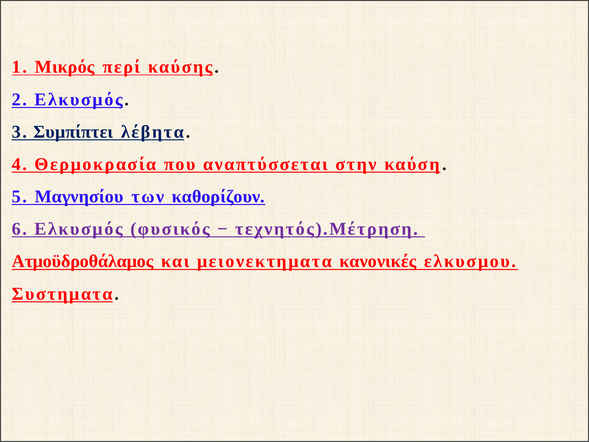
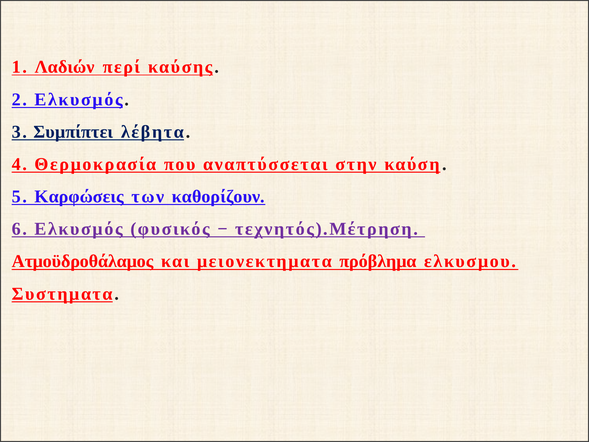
Μικρός: Μικρός -> Λαδιών (65, 67)
Μαγνησίου: Μαγνησίου -> Καρφώσεις (79, 196)
κανονικές: κανονικές -> πρόβλημα (378, 261)
